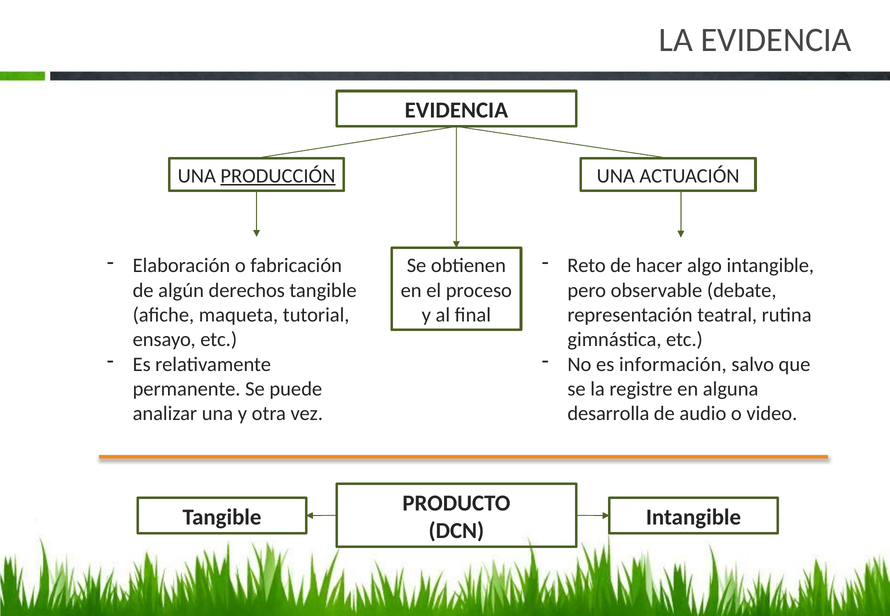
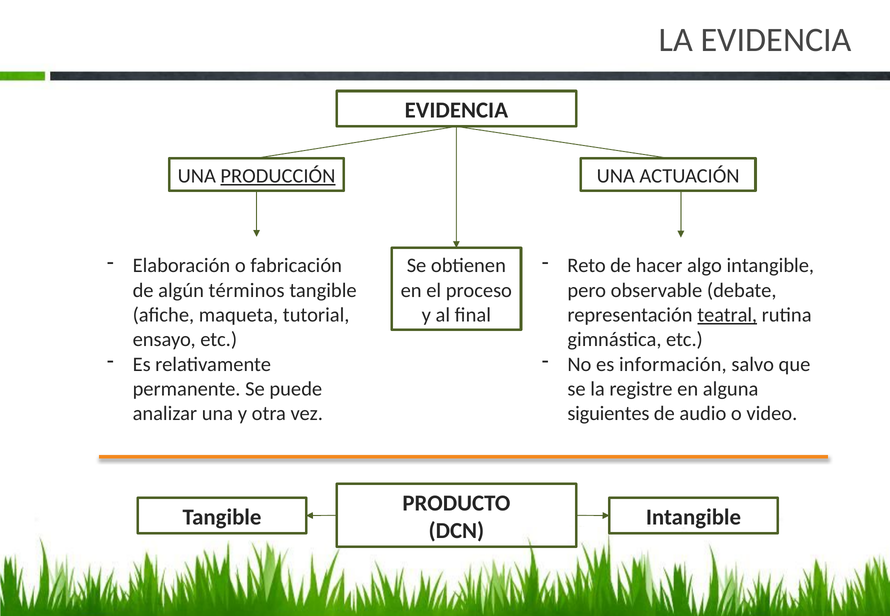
derechos: derechos -> términos (247, 290)
teatral underline: none -> present (727, 315)
desarrolla: desarrolla -> siguientes (608, 414)
